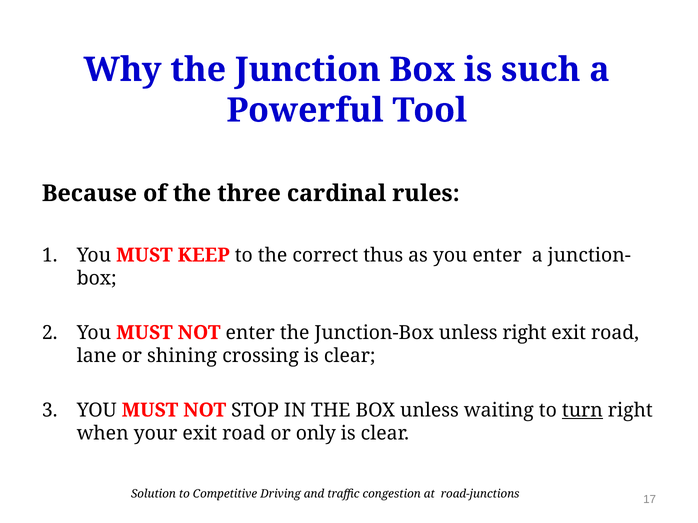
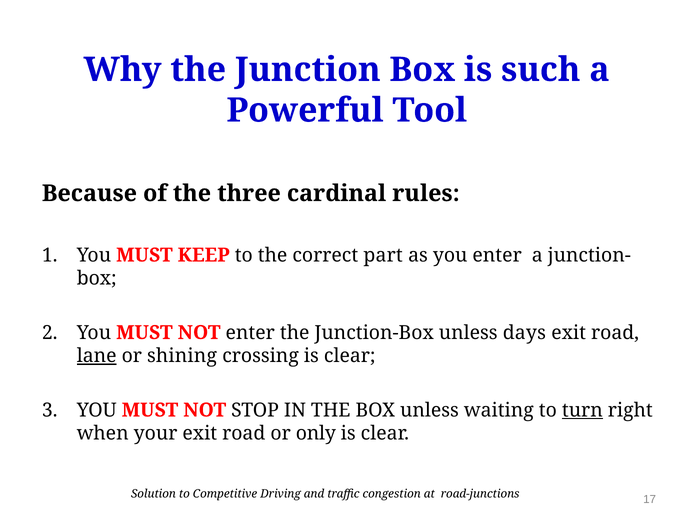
thus: thus -> part (383, 255)
unless right: right -> days (524, 333)
lane underline: none -> present (97, 356)
